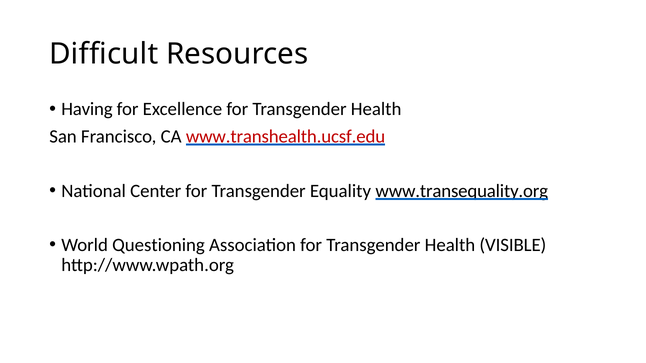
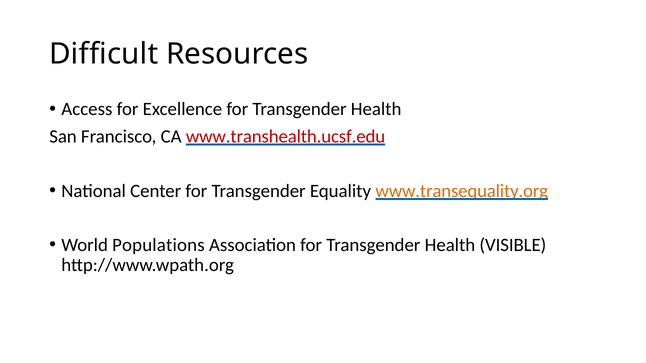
Having: Having -> Access (87, 109)
www.transequality.org colour: black -> orange (462, 191)
Questioning: Questioning -> Populations (158, 245)
